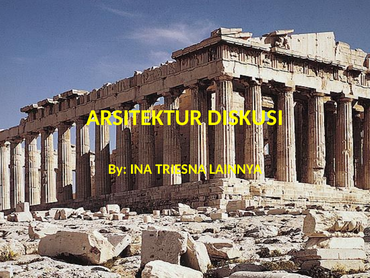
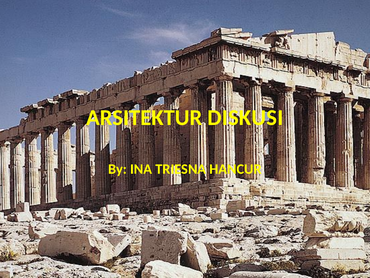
LAINNYA: LAINNYA -> HANCUR (236, 169)
